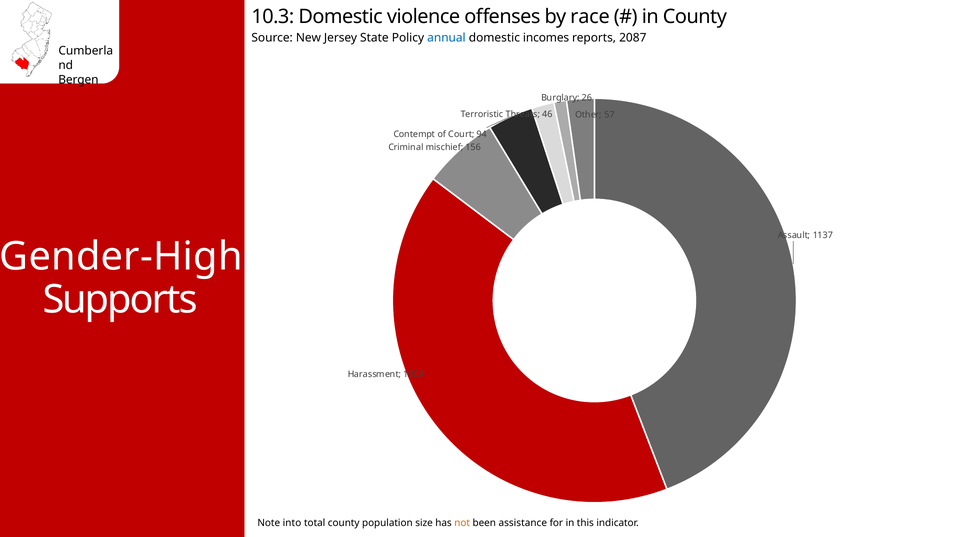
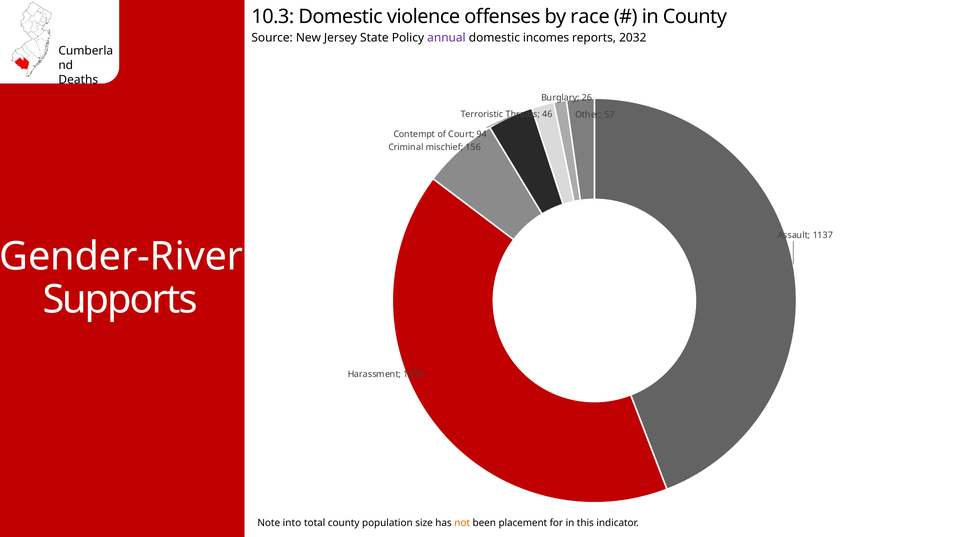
annual colour: blue -> purple (446, 38)
2087: 2087 -> 2032 (633, 38)
Bergen: Bergen -> Deaths (78, 80)
Gender-High: Gender-High -> Gender-River (121, 256)
assistance: assistance -> placement (523, 522)
